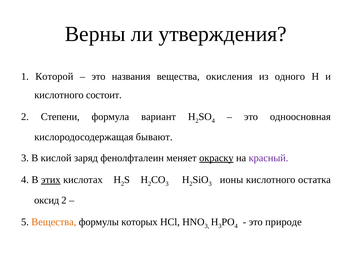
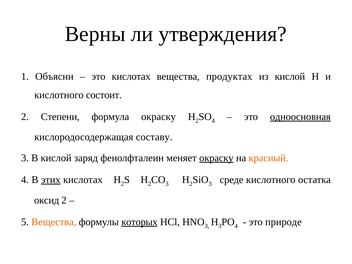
Которой: Которой -> Объясни (54, 76)
это названия: названия -> кислотах (131, 76)
окисления: окисления -> продуктах (229, 76)
из одного: одного -> кислой (290, 76)
формула вариант: вариант -> окраску (159, 117)
одноосновная underline: none -> present (300, 117)
бывают: бывают -> составу (154, 137)
красный colour: purple -> orange (269, 158)
ионы: ионы -> среде (232, 180)
которых underline: none -> present (139, 222)
